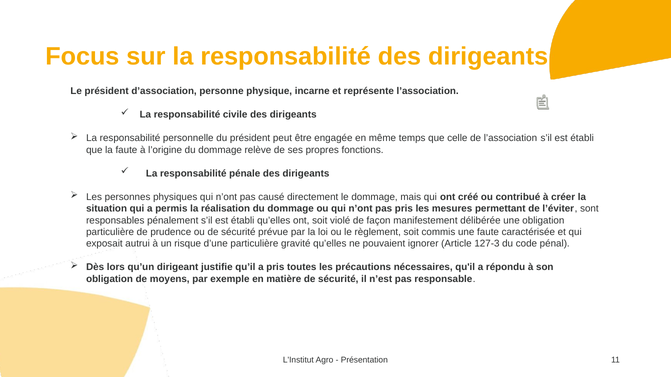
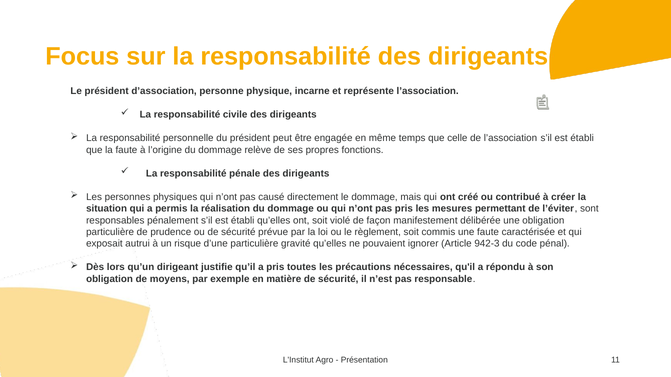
127-3: 127-3 -> 942-3 (487, 244)
